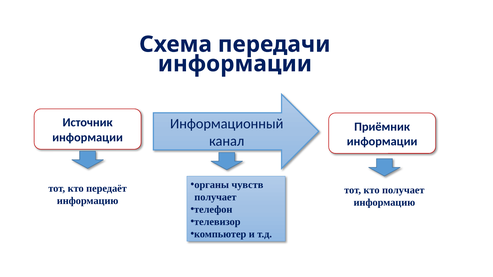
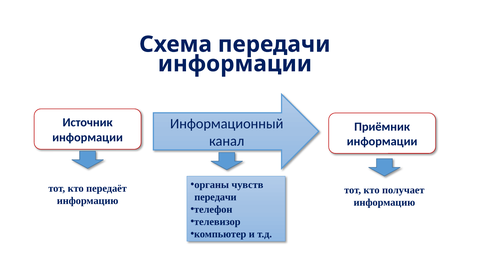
получает: получает -> передачи (215, 197)
